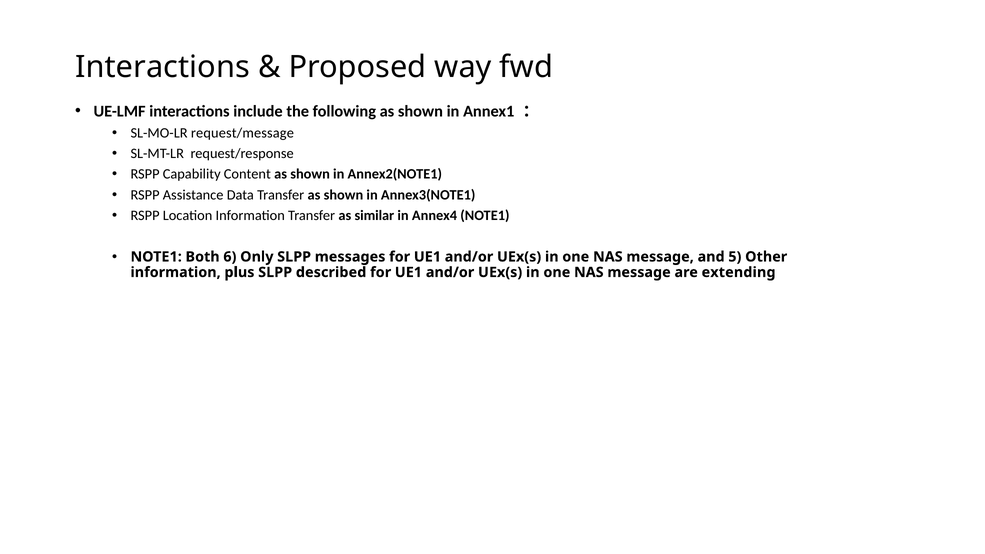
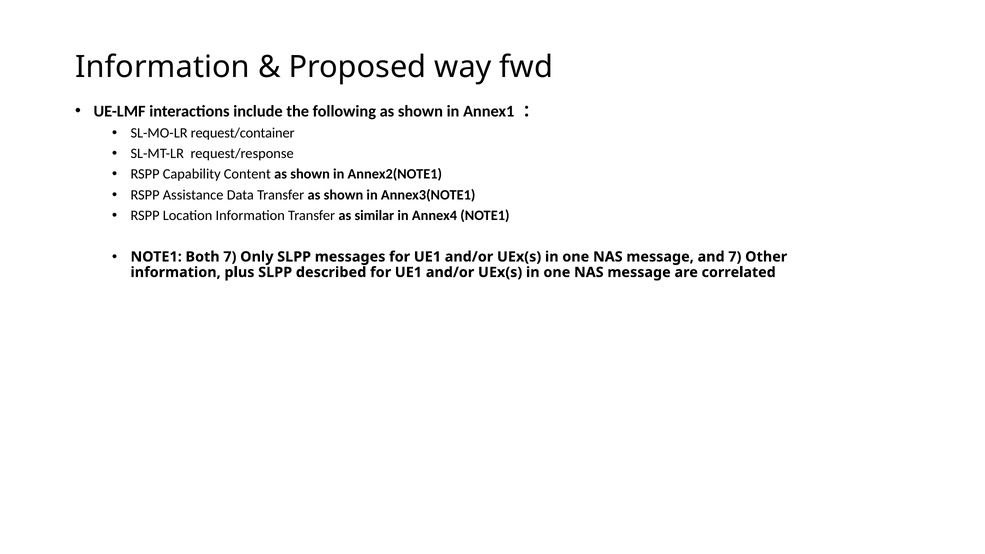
Interactions: Interactions -> Information (163, 67)
request/message: request/message -> request/container (243, 133)
Both 6: 6 -> 7 (230, 257)
and 5: 5 -> 7 (735, 257)
extending: extending -> correlated (739, 272)
